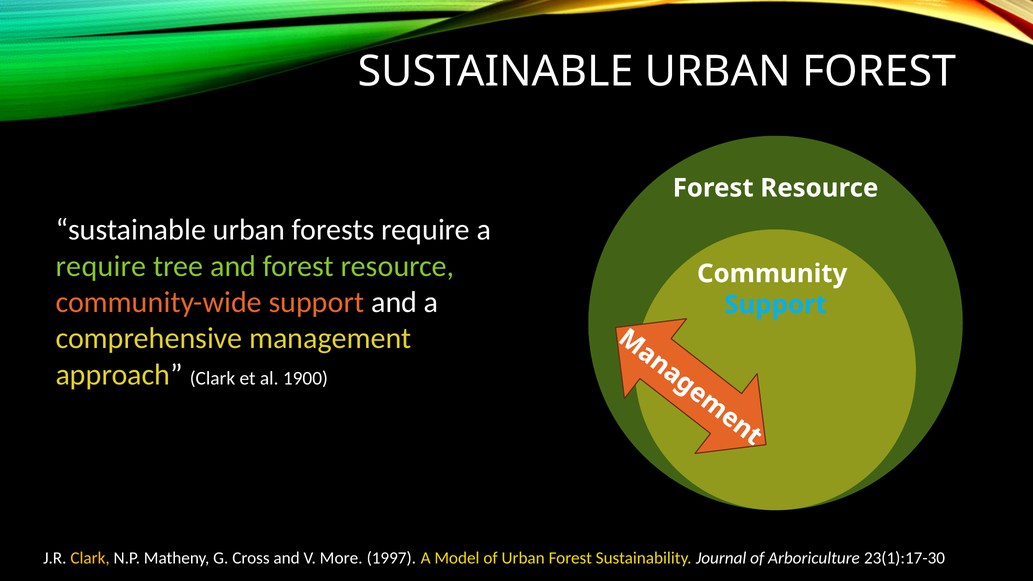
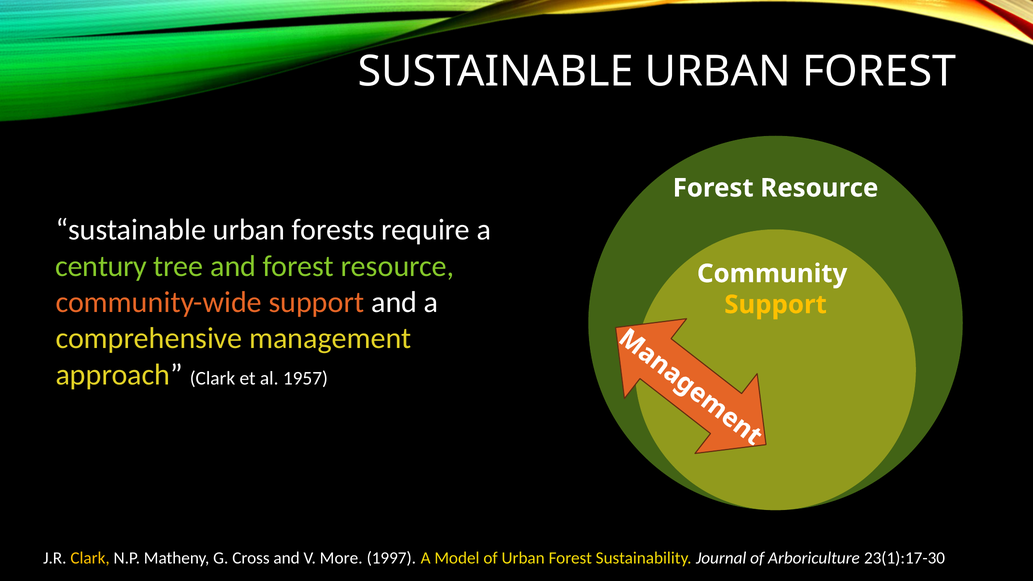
require: require -> century (101, 266)
Support colour: light blue -> yellow (776, 305)
1900: 1900 -> 1957 (305, 378)
